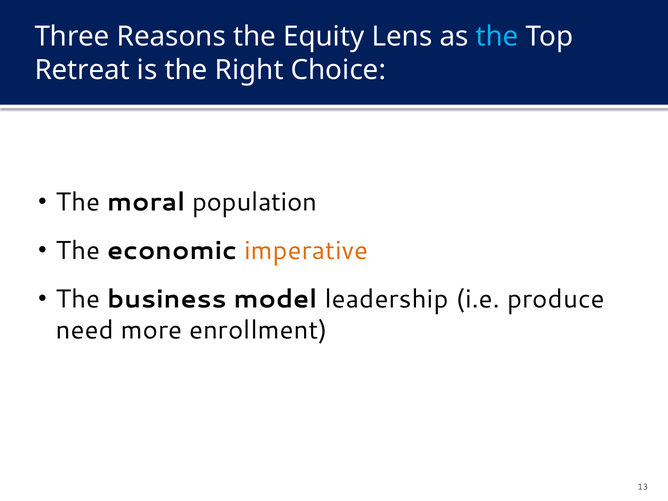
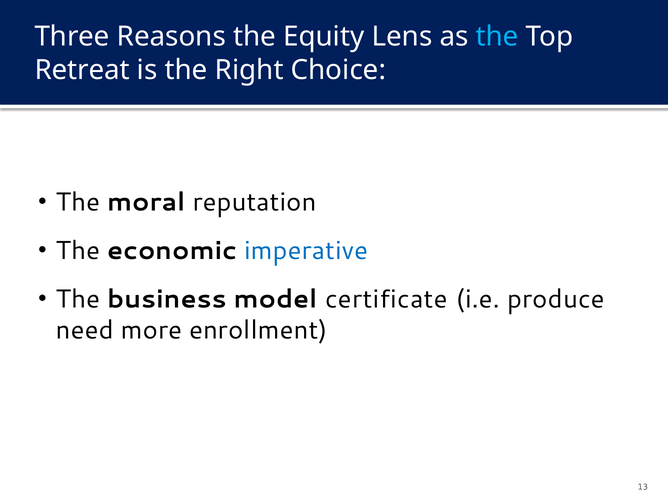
population: population -> reputation (255, 202)
imperative colour: orange -> blue (306, 251)
leadership: leadership -> certificate (386, 299)
